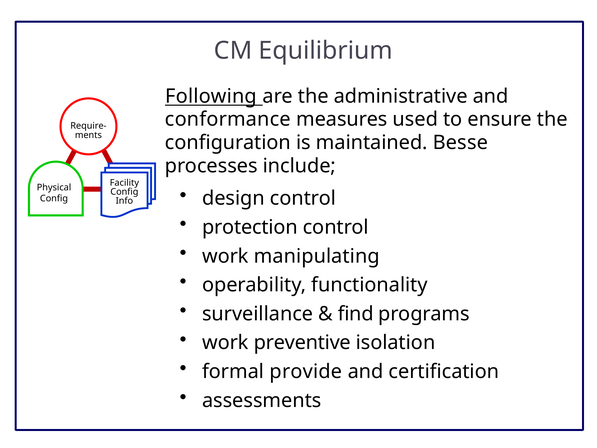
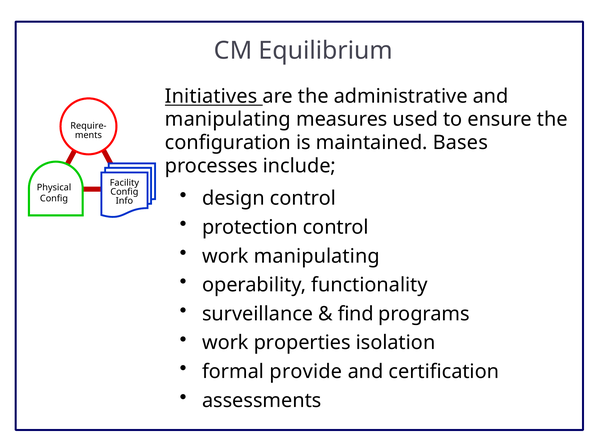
Following: Following -> Initiatives (211, 96)
conformance: conformance -> manipulating (228, 119)
Besse: Besse -> Bases (460, 143)
preventive: preventive -> properties (302, 343)
